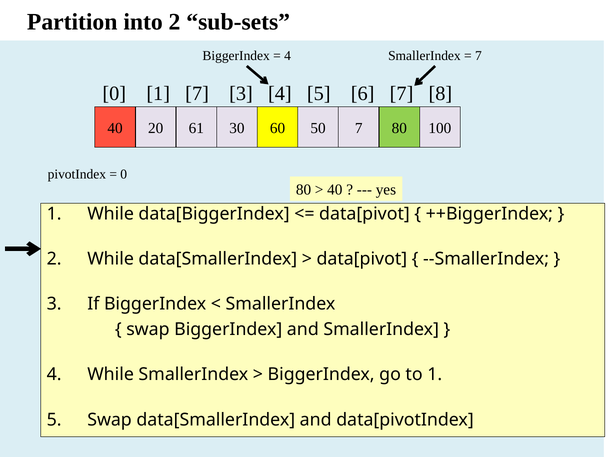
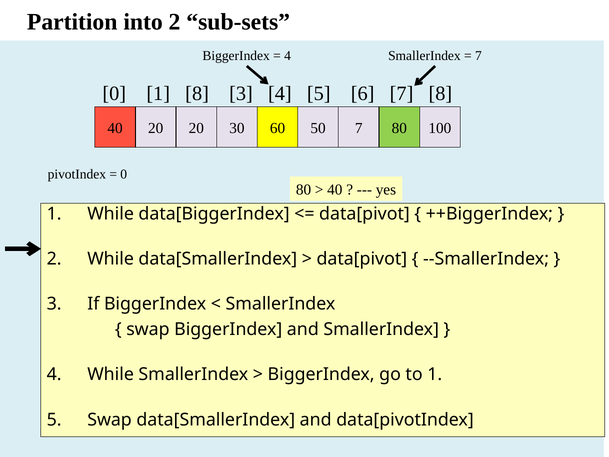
1 7: 7 -> 8 (197, 94)
20 61: 61 -> 20 (196, 128)
